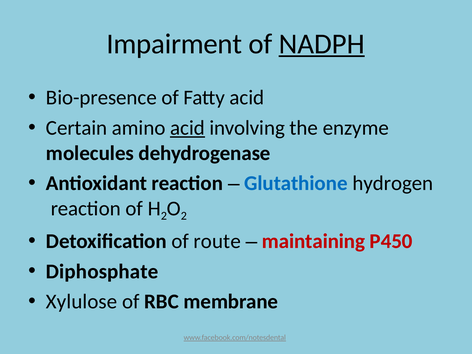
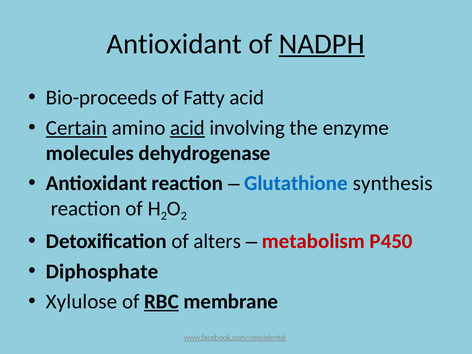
Impairment: Impairment -> Antioxidant (174, 44)
Bio-presence: Bio-presence -> Bio-proceeds (101, 98)
Certain underline: none -> present (77, 128)
hydrogen: hydrogen -> synthesis (393, 183)
route: route -> alters (217, 241)
maintaining: maintaining -> metabolism (313, 241)
RBC underline: none -> present (161, 302)
